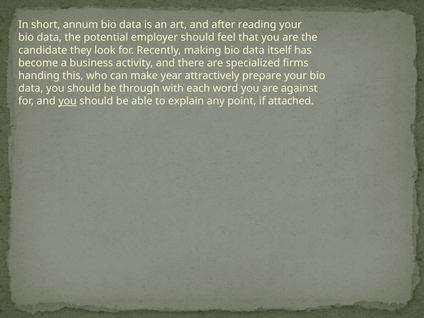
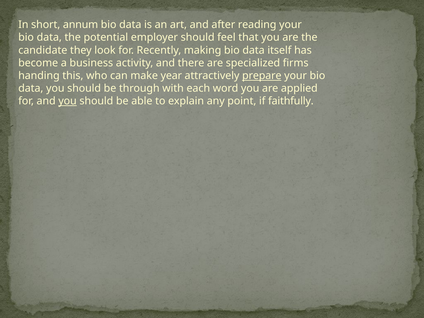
prepare underline: none -> present (262, 76)
against: against -> applied (299, 88)
attached: attached -> faithfully (291, 101)
